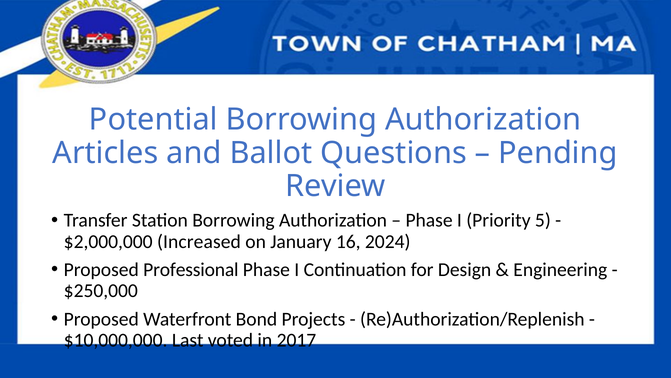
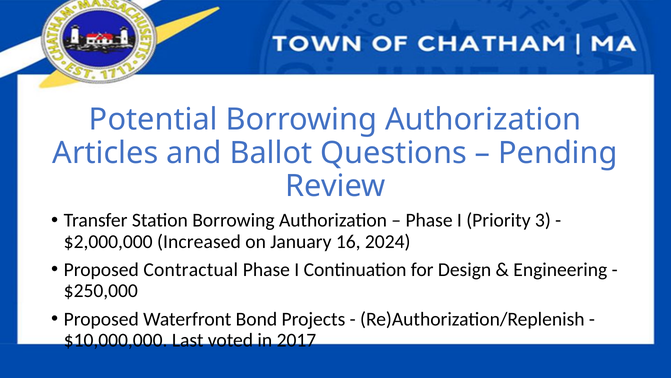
5: 5 -> 3 (543, 220)
Professional: Professional -> Contractual (191, 269)
